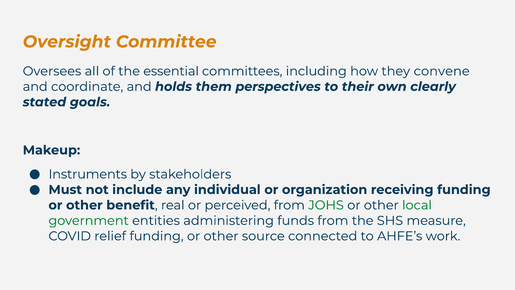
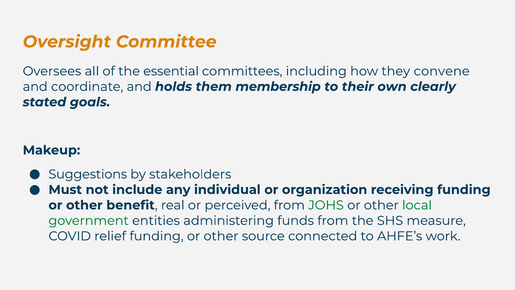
perspectives: perspectives -> membership (278, 87)
Instruments: Instruments -> Suggestions (88, 174)
